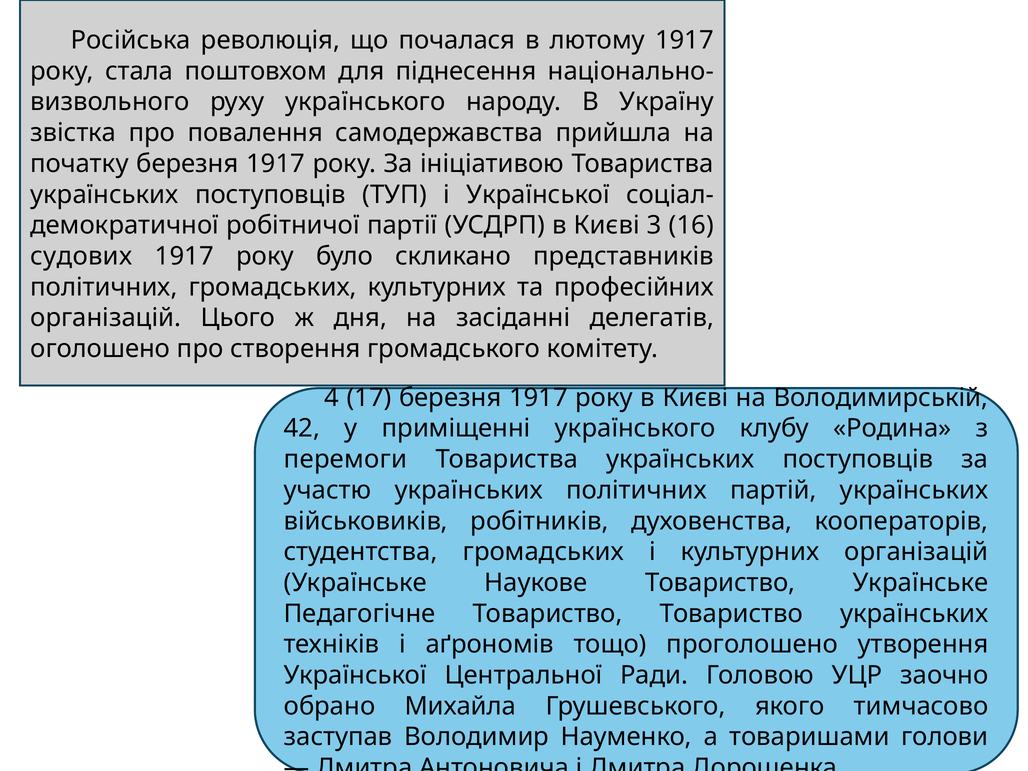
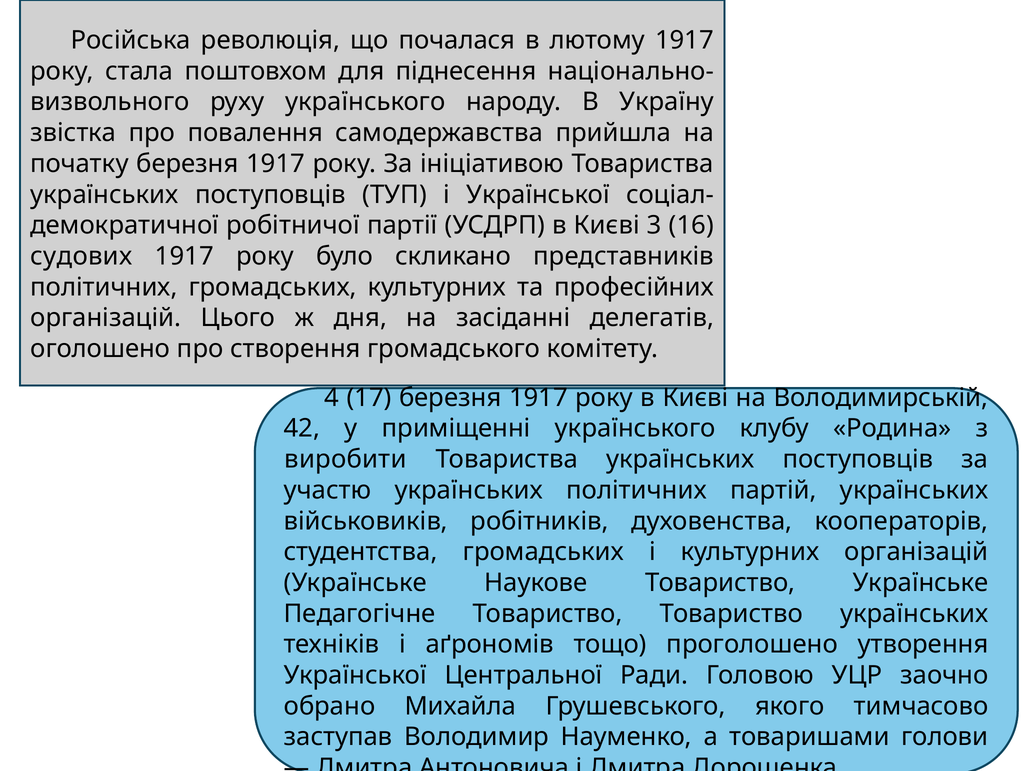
перемоги: перемоги -> виробити (345, 459)
